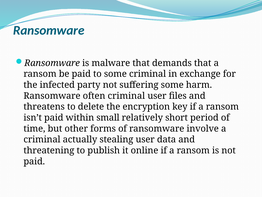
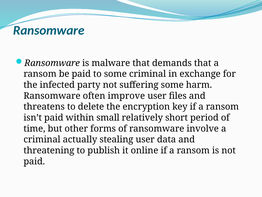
often criminal: criminal -> improve (126, 96)
